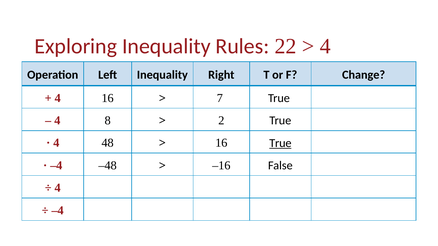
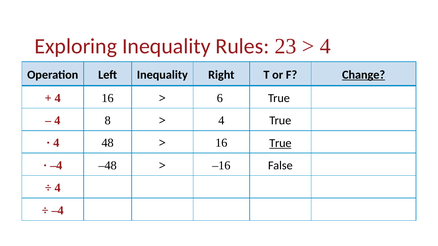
22: 22 -> 23 (285, 46)
Change underline: none -> present (364, 75)
7: 7 -> 6 (220, 98)
2: 2 -> 4 (221, 121)
